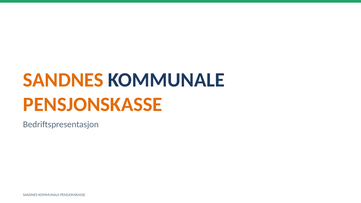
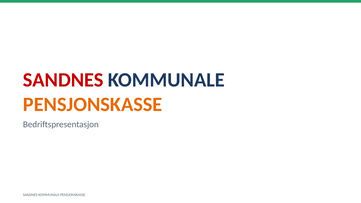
SANDNES colour: orange -> red (63, 80)
